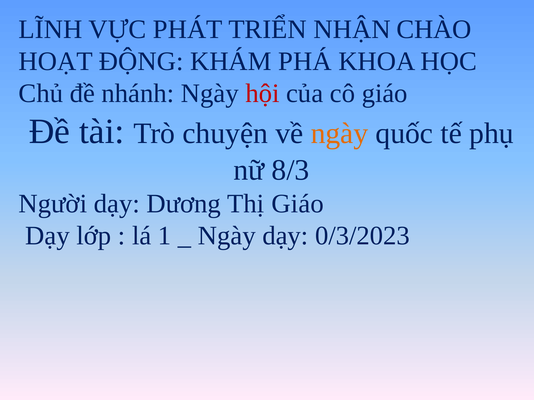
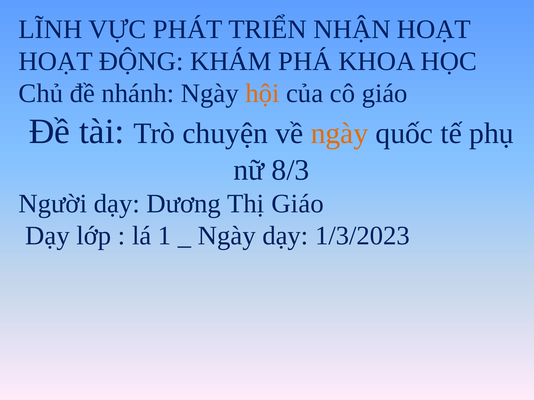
NHẬN CHÀO: CHÀO -> HOẠT (434, 29)
hội colour: red -> orange (262, 93)
0/3/2023: 0/3/2023 -> 1/3/2023 (362, 236)
